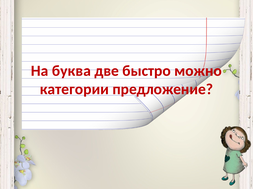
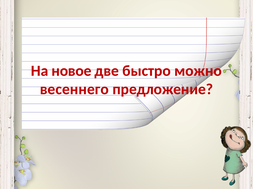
буква: буква -> новое (71, 71)
категории: категории -> весеннего (74, 90)
